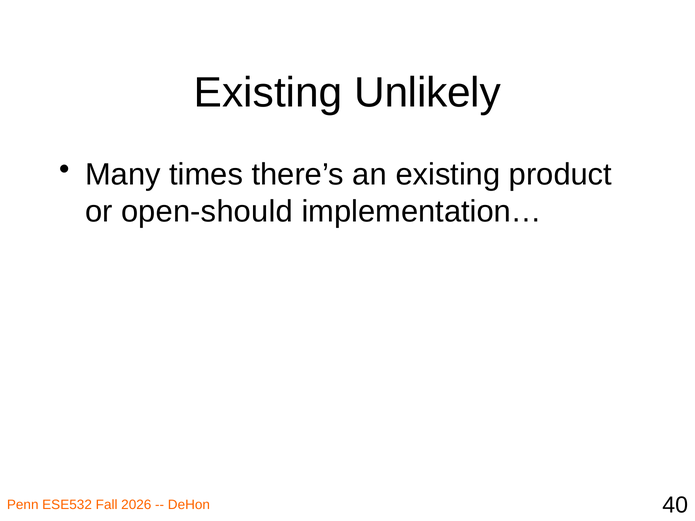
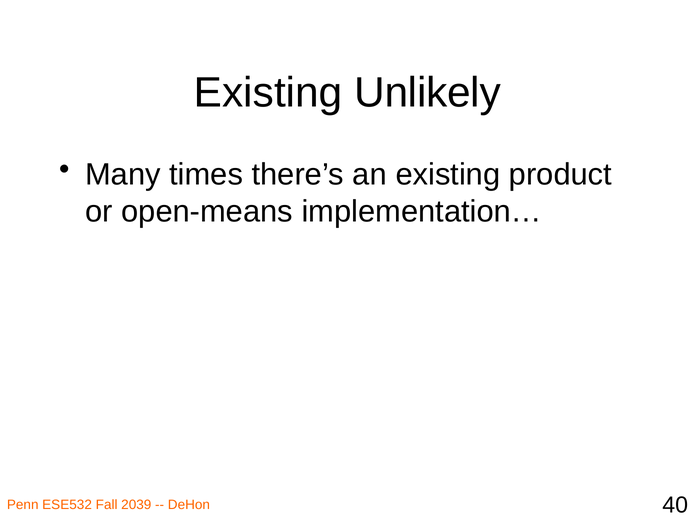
open-should: open-should -> open-means (207, 212)
2026: 2026 -> 2039 (136, 505)
